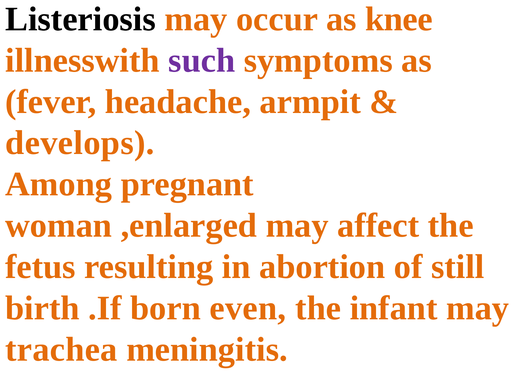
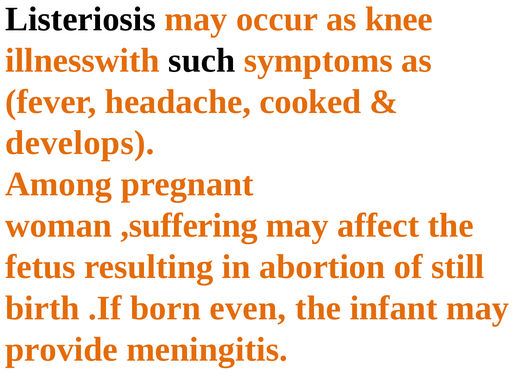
such colour: purple -> black (202, 60)
armpit: armpit -> cooked (310, 102)
,enlarged: ,enlarged -> ,suffering (189, 226)
trachea: trachea -> provide (61, 349)
